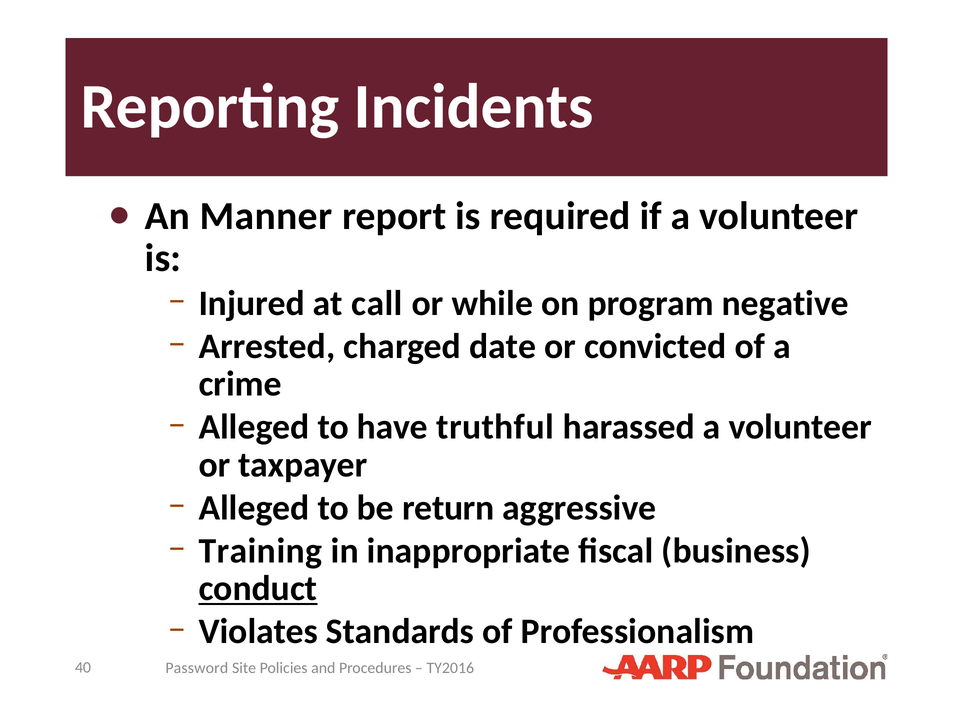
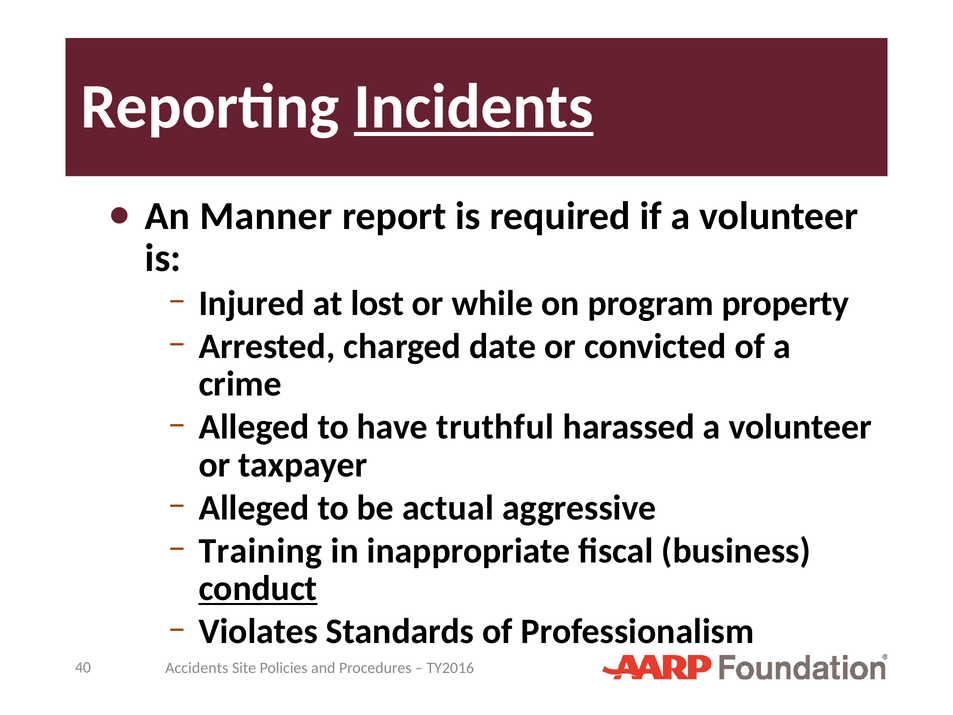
Incidents underline: none -> present (474, 107)
call: call -> lost (377, 303)
negative: negative -> property (785, 303)
return: return -> actual (448, 508)
Password: Password -> Accidents (197, 668)
